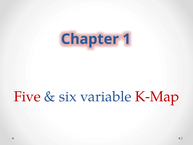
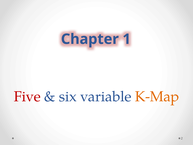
K-Map colour: red -> orange (157, 96)
